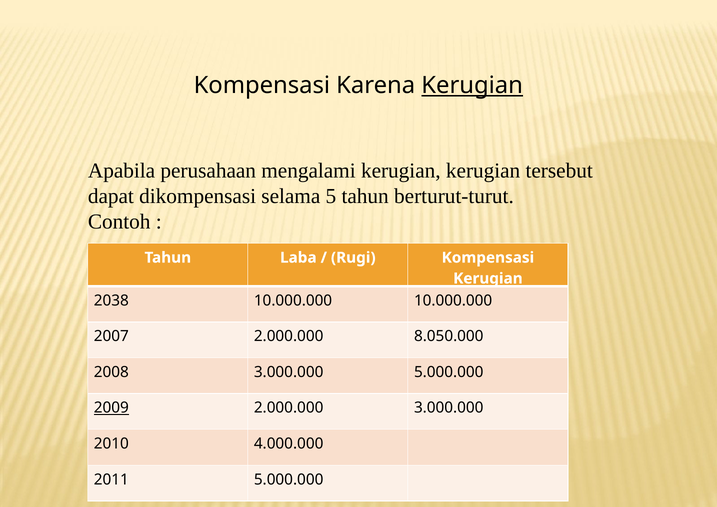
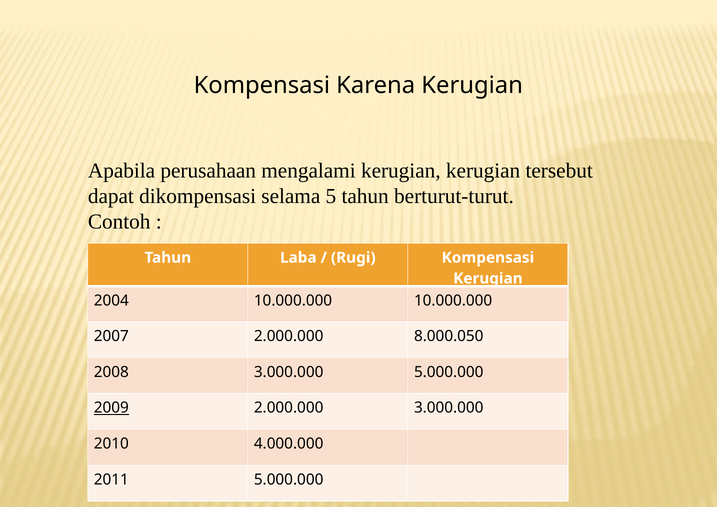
Kerugian underline: present -> none (472, 85)
2038: 2038 -> 2004 (111, 300)
8.050.000: 8.050.000 -> 8.000.050 (449, 336)
